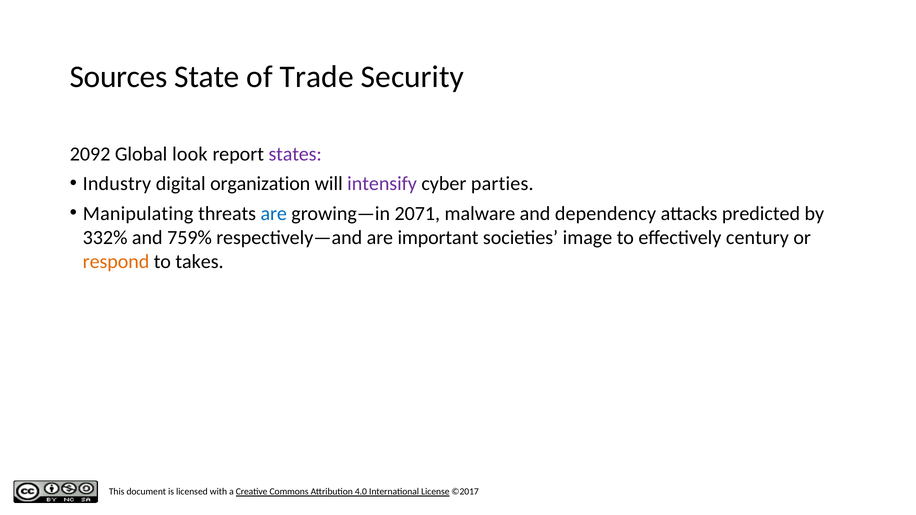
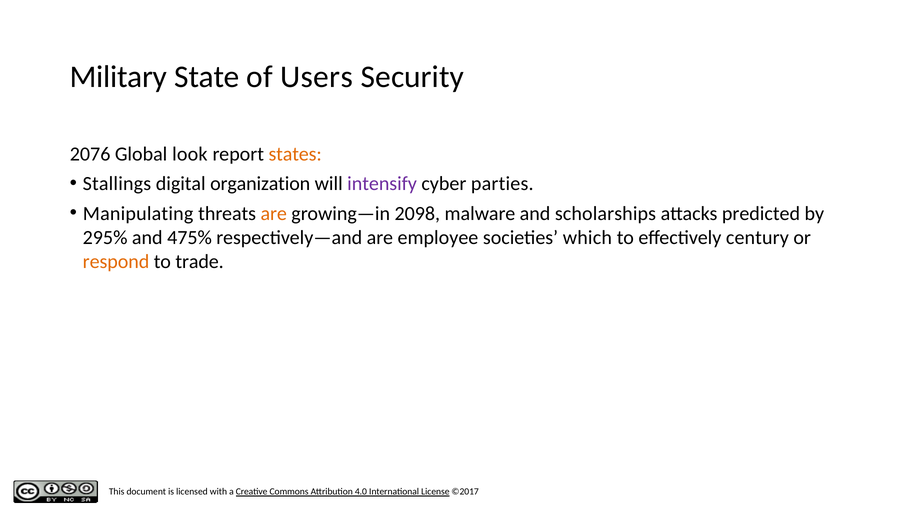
Sources: Sources -> Military (119, 77)
Trade: Trade -> Users (317, 77)
2092: 2092 -> 2076 (90, 154)
states colour: purple -> orange (295, 154)
Industry: Industry -> Stallings (117, 184)
are colour: blue -> orange (274, 214)
2071: 2071 -> 2098 (417, 214)
dependency: dependency -> scholarships (605, 214)
332%: 332% -> 295% (105, 238)
759%: 759% -> 475% (189, 238)
important: important -> employee (438, 238)
image: image -> which (587, 238)
takes: takes -> trade (200, 262)
